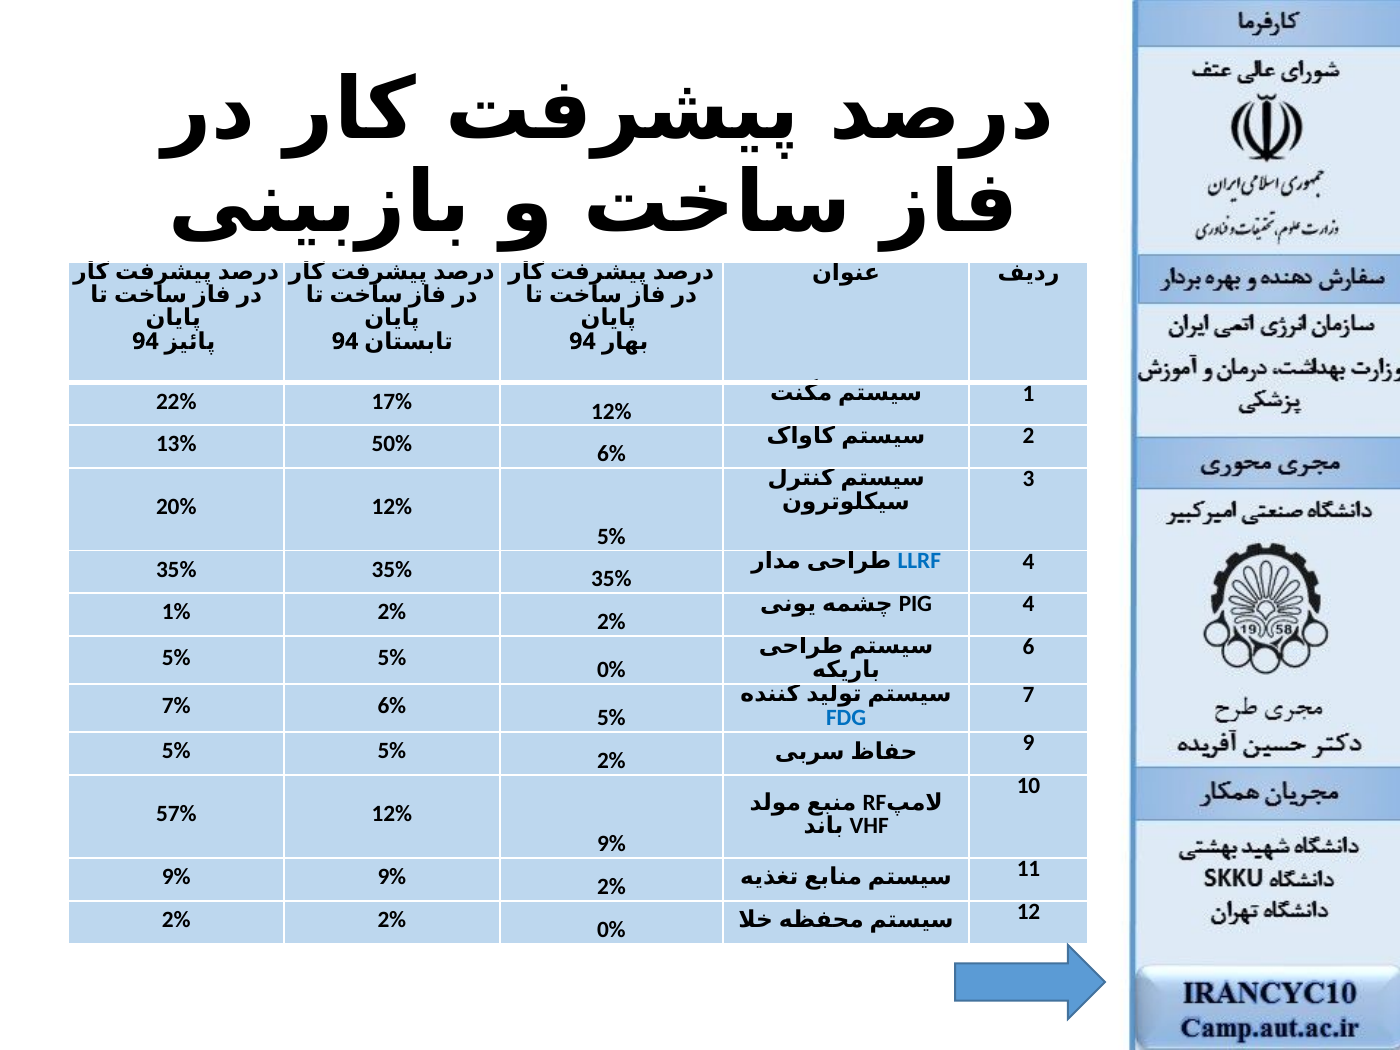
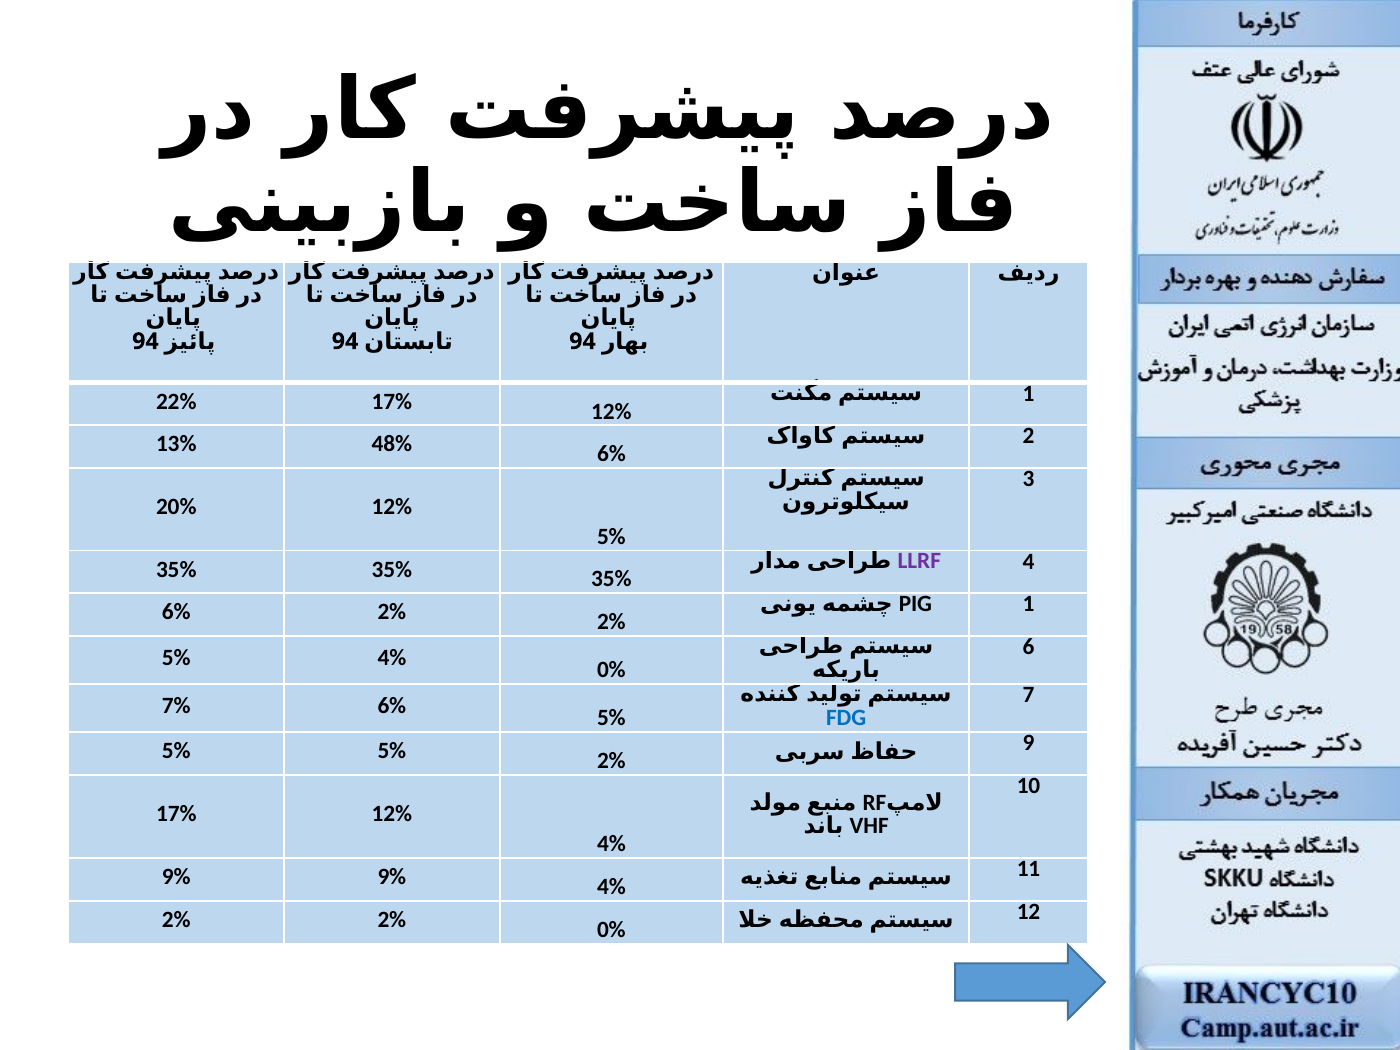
50%: 50% -> 48% (392, 444)
LLRF colour: blue -> purple (919, 561)
PIG 4: 4 -> 1 (1029, 604)
1%: 1% -> 6% (176, 612)
5%: 5% -> 4% (392, 658)
57%: 57% -> 17% (176, 814)
9%: 9% -> 4% (611, 844)
9% 2%: 2% -> 4% (611, 887)
